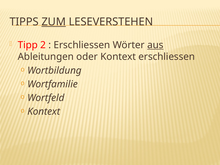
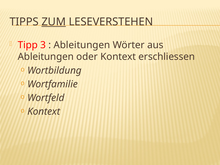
2: 2 -> 3 (43, 45)
Erschliessen: Erschliessen -> Ableitungen (82, 45)
aus underline: present -> none (155, 45)
